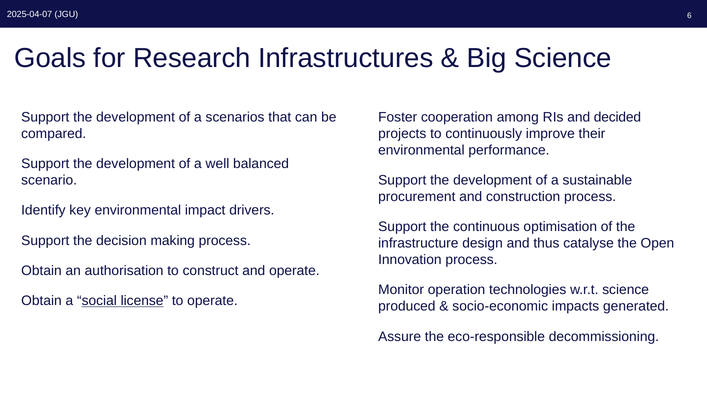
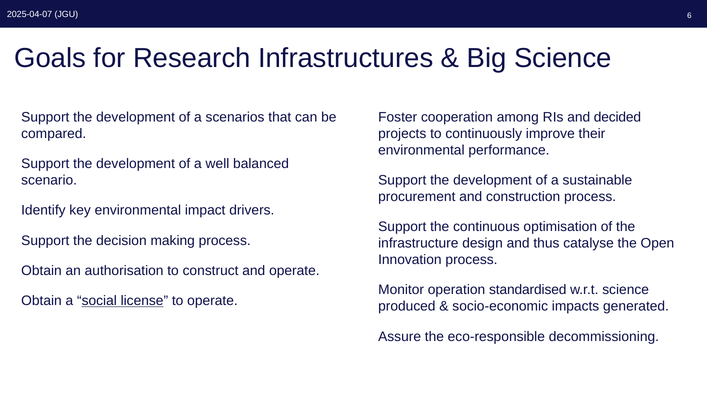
technologies: technologies -> standardised (528, 290)
